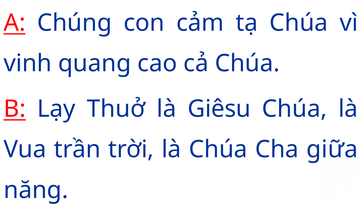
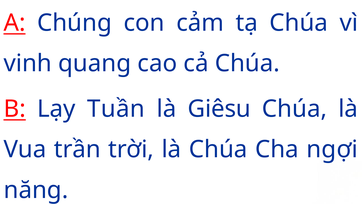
Thuở: Thuở -> Tuần (116, 109)
giữa: giữa -> ngợi (332, 149)
